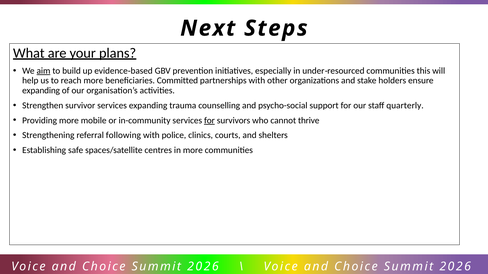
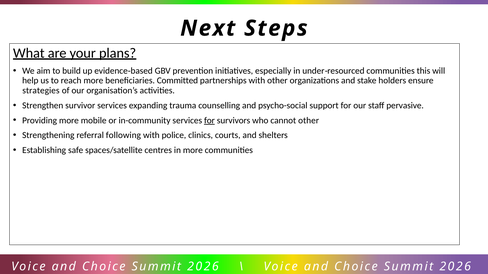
aim underline: present -> none (43, 71)
expanding: expanding -> strategies (41, 91)
quarterly: quarterly -> pervasive (405, 106)
cannot thrive: thrive -> other (309, 121)
